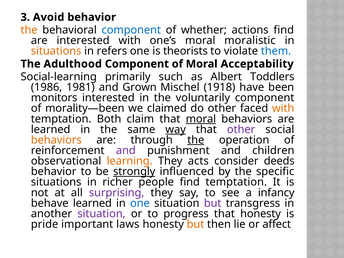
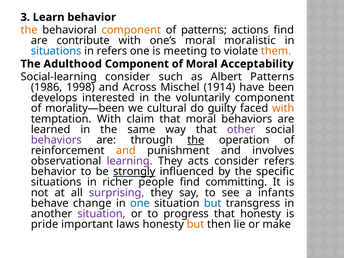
Avoid: Avoid -> Learn (49, 17)
component colour: blue -> orange (131, 30)
of whether: whether -> patterns (204, 30)
are interested: interested -> contribute (83, 41)
situations colour: orange -> blue (56, 51)
theorists: theorists -> meeting (185, 51)
them colour: blue -> orange (276, 51)
Social-learning primarily: primarily -> consider (128, 77)
Albert Toddlers: Toddlers -> Patterns (272, 77)
1981: 1981 -> 1998 (81, 87)
Grown: Grown -> Across (140, 87)
1918: 1918 -> 1914 (219, 87)
monitors: monitors -> develops (54, 98)
claimed: claimed -> cultural (167, 108)
do other: other -> guilty (222, 108)
temptation Both: Both -> With (109, 119)
moral underline: present -> none (201, 119)
way underline: present -> none (176, 129)
behaviors colour: orange -> purple (56, 140)
and colour: purple -> orange (126, 151)
children: children -> involves (273, 151)
learning colour: orange -> purple (130, 161)
consider deeds: deeds -> refers (279, 161)
find temptation: temptation -> committing (236, 182)
infancy: infancy -> infants (276, 193)
behave learned: learned -> change (92, 203)
but colour: purple -> blue (213, 203)
affect: affect -> make (277, 224)
